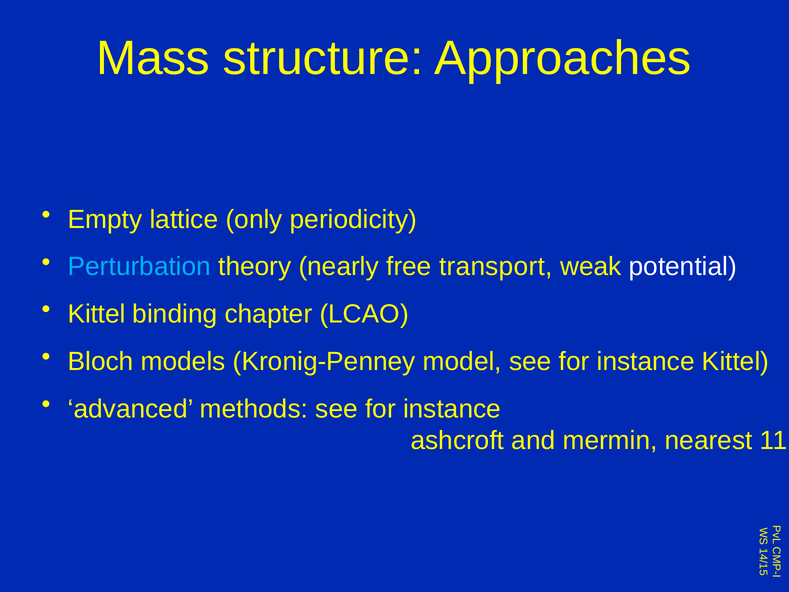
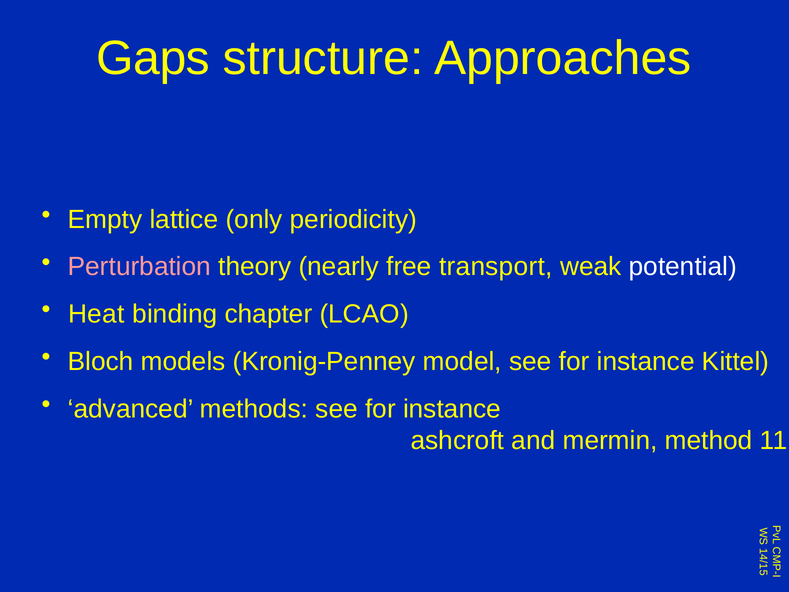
Mass: Mass -> Gaps (153, 58)
Perturbation colour: light blue -> pink (139, 267)
Kittel: Kittel -> Heat (96, 314)
nearest: nearest -> method (709, 440)
